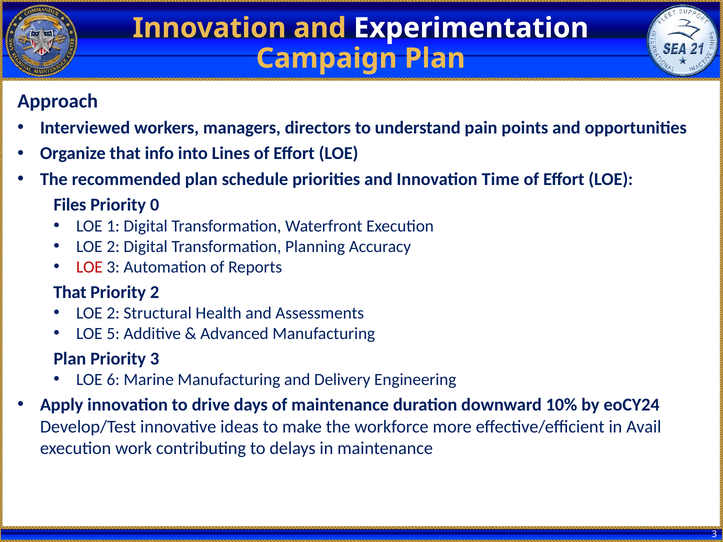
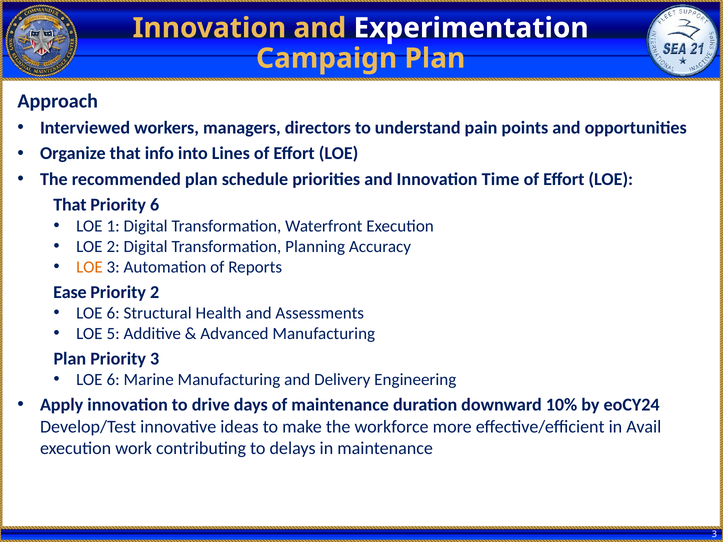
Files: Files -> That (70, 205)
Priority 0: 0 -> 6 (155, 205)
LOE colour: red -> orange (89, 267)
That: That -> Ease (70, 292)
2: 2 -> 6 (113, 313)
